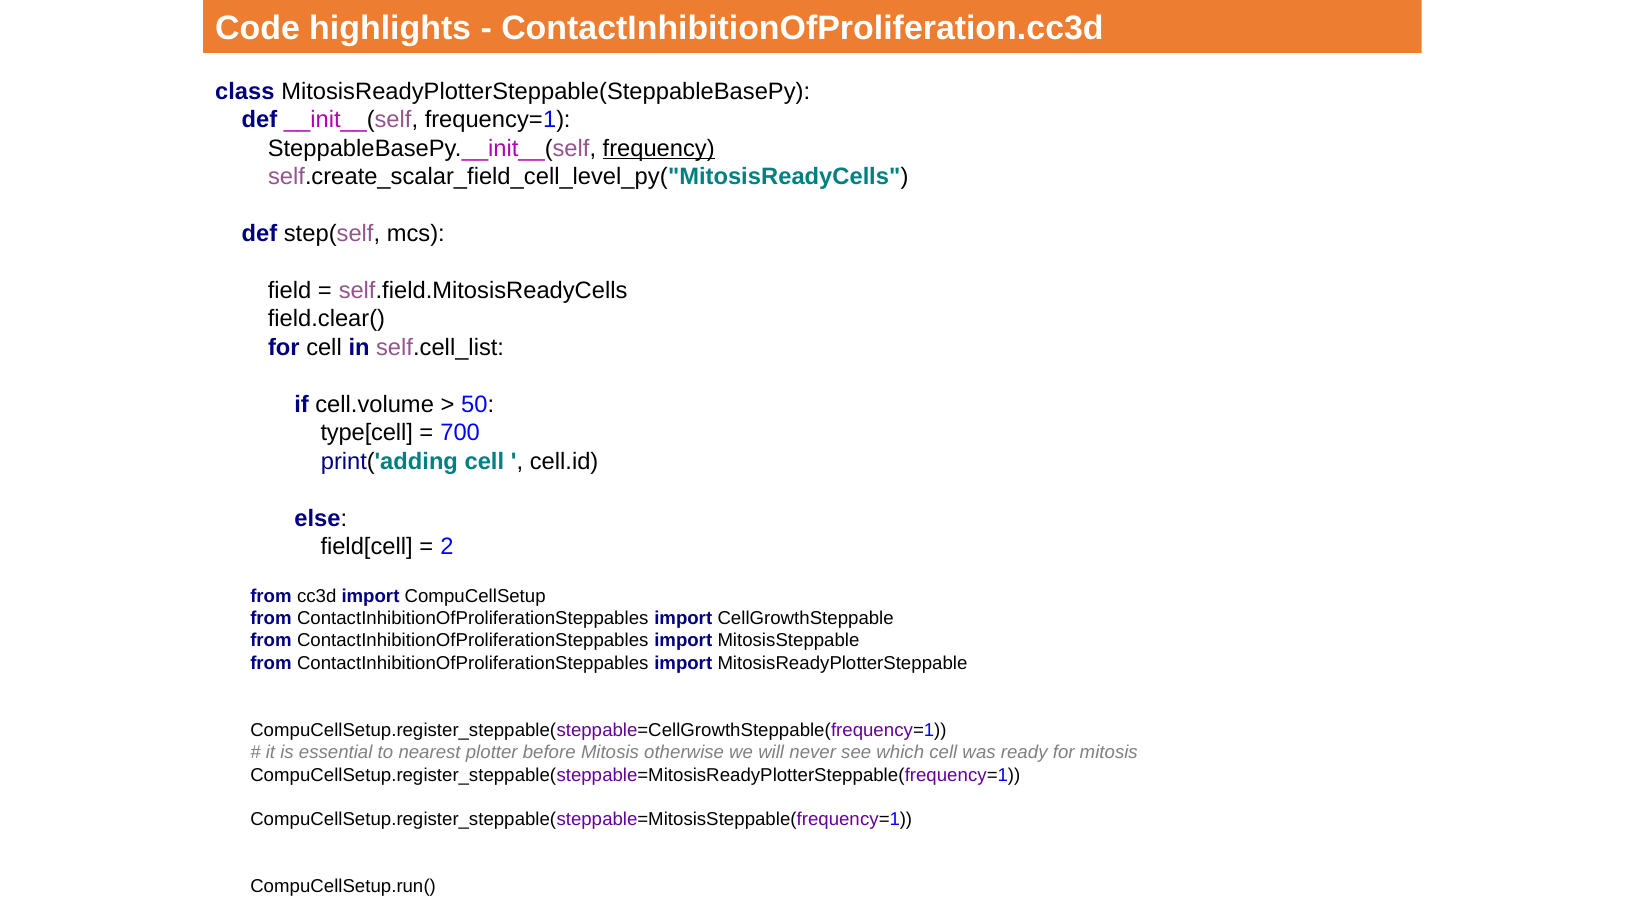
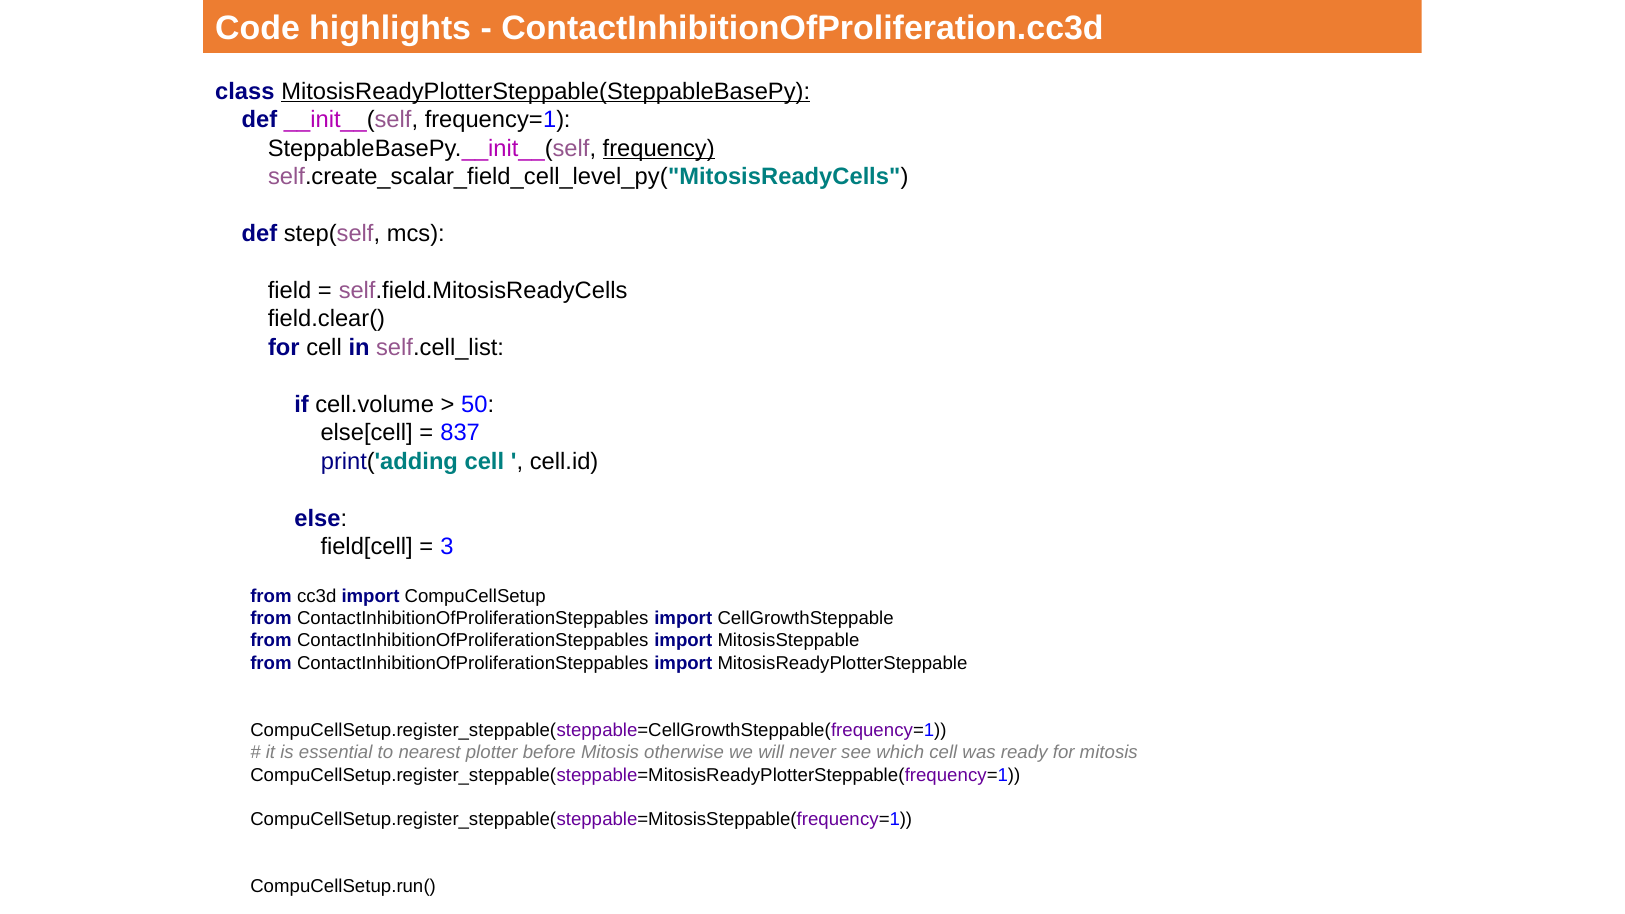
MitosisReadyPlotterSteppable(SteppableBasePy underline: none -> present (546, 92)
type[cell: type[cell -> else[cell (367, 433)
700: 700 -> 837 (460, 433)
2: 2 -> 3 (447, 547)
